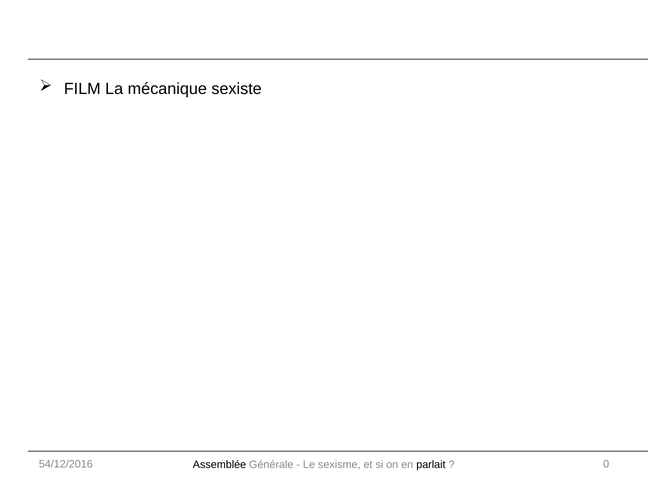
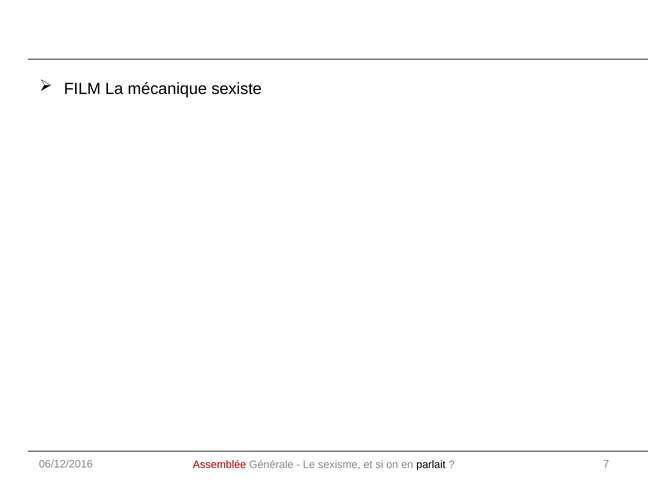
54/12/2016: 54/12/2016 -> 06/12/2016 (66, 464)
Assemblée colour: black -> red (219, 465)
0: 0 -> 7 (606, 464)
